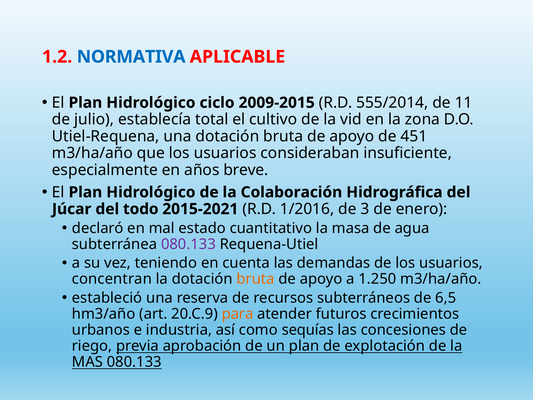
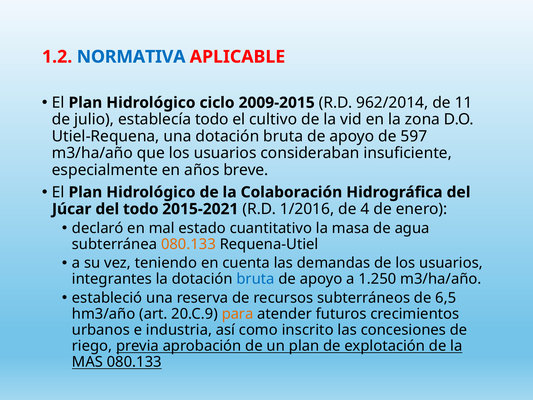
555/2014: 555/2014 -> 962/2014 (392, 103)
establecía total: total -> todo (212, 119)
451: 451 -> 597 (414, 136)
3: 3 -> 4 (365, 209)
080.133 colour: purple -> orange (188, 244)
concentran: concentran -> integrantes (112, 279)
bruta colour: orange -> blue (256, 279)
sequías: sequías -> inscrito (308, 330)
